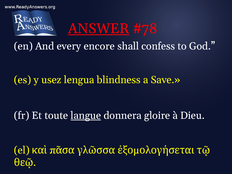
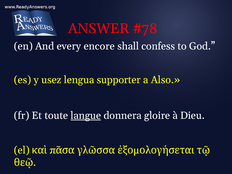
ANSWER underline: present -> none (99, 29)
blindness: blindness -> supporter (119, 80)
Save: Save -> Also (165, 80)
